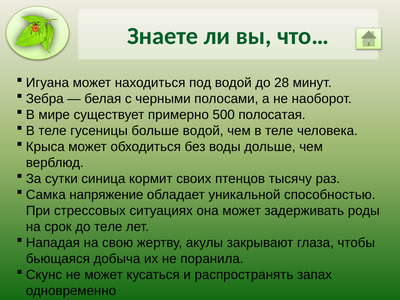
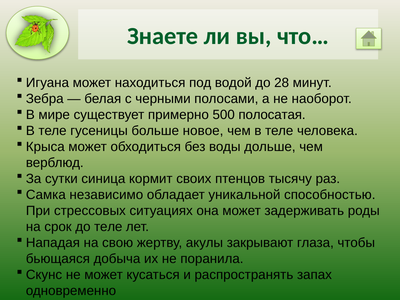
больше водой: водой -> новое (203, 131)
напряжение: напряжение -> независимо (106, 195)
